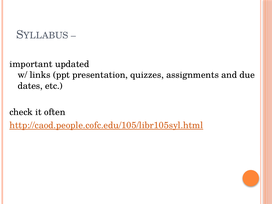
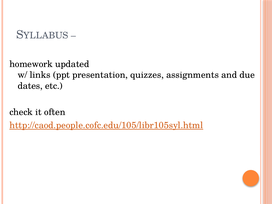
important: important -> homework (31, 64)
